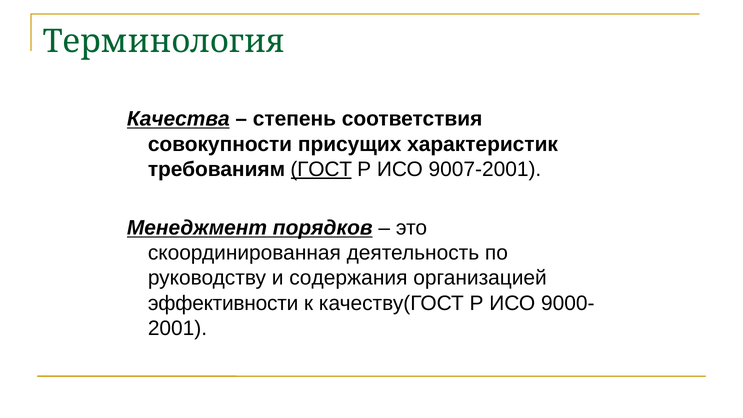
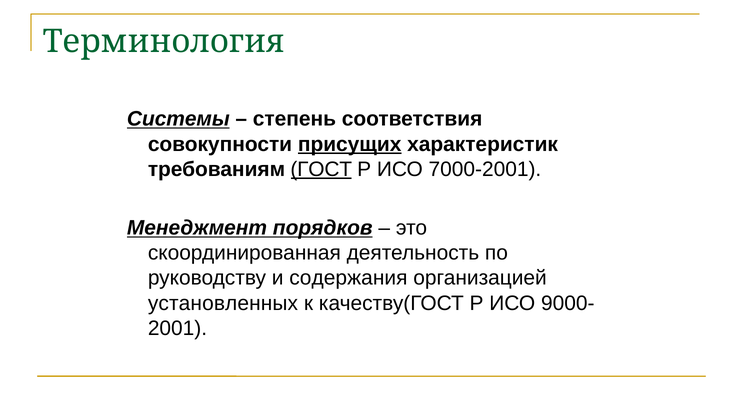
Качества: Качества -> Системы (178, 119)
присущих underline: none -> present (350, 144)
9007-2001: 9007-2001 -> 7000-2001 (485, 169)
эффективности: эффективности -> установленных (223, 303)
